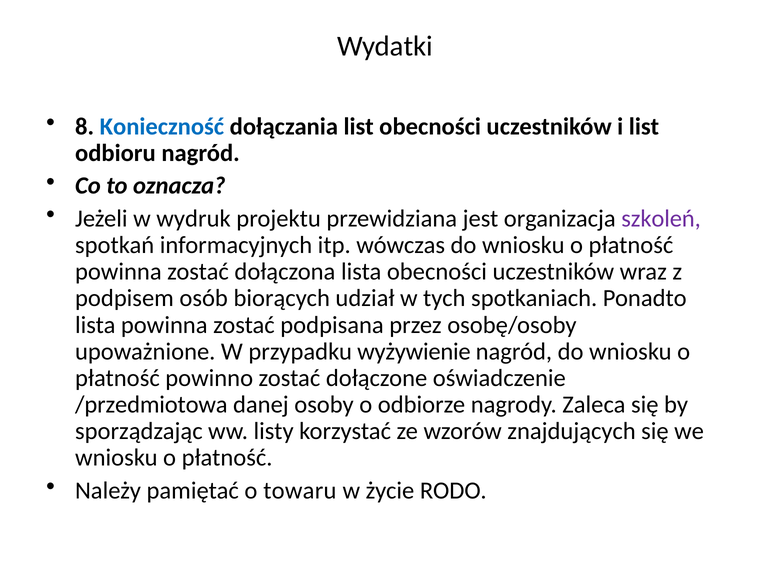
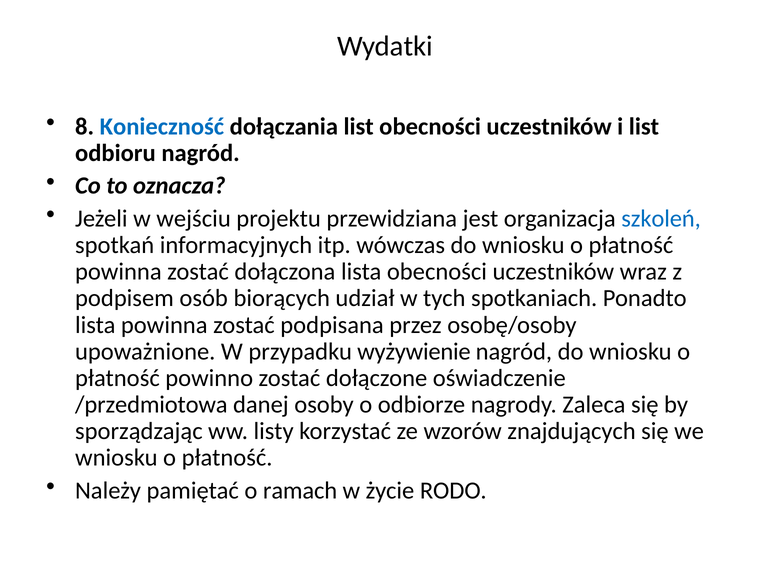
wydruk: wydruk -> wejściu (194, 218)
szkoleń colour: purple -> blue (661, 218)
towaru: towaru -> ramach (300, 490)
